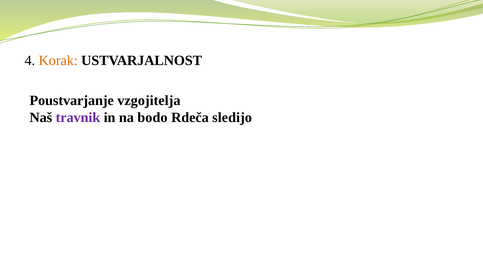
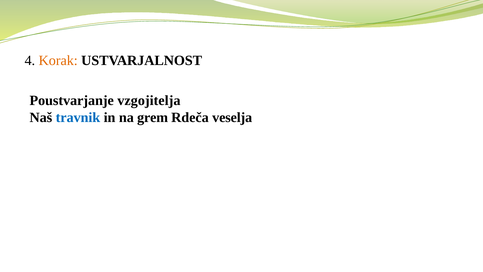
travnik colour: purple -> blue (78, 117)
bodo: bodo -> grem (153, 117)
sledijo: sledijo -> veselja (232, 117)
